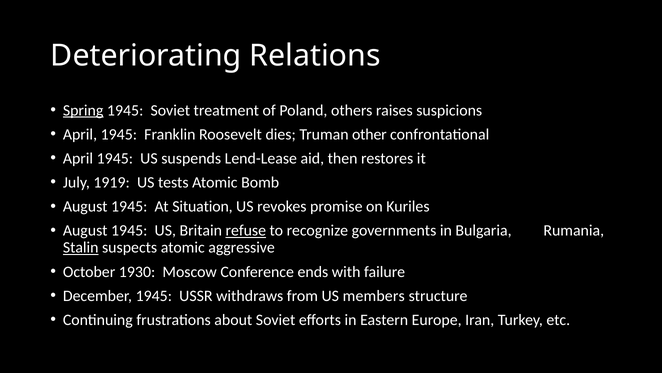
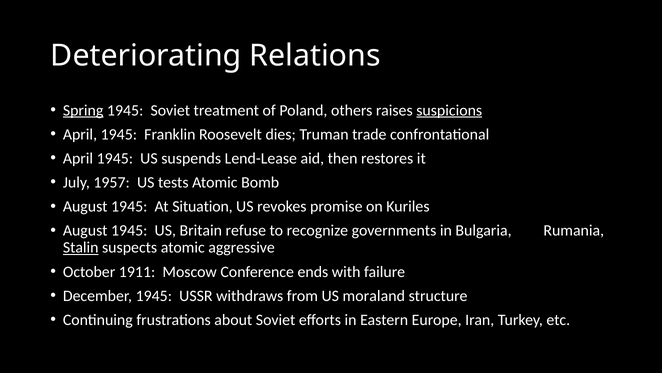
suspicions underline: none -> present (449, 110)
other: other -> trade (369, 134)
1919: 1919 -> 1957 (112, 182)
refuse underline: present -> none (246, 230)
1930: 1930 -> 1911 (137, 271)
members: members -> moraland (374, 295)
